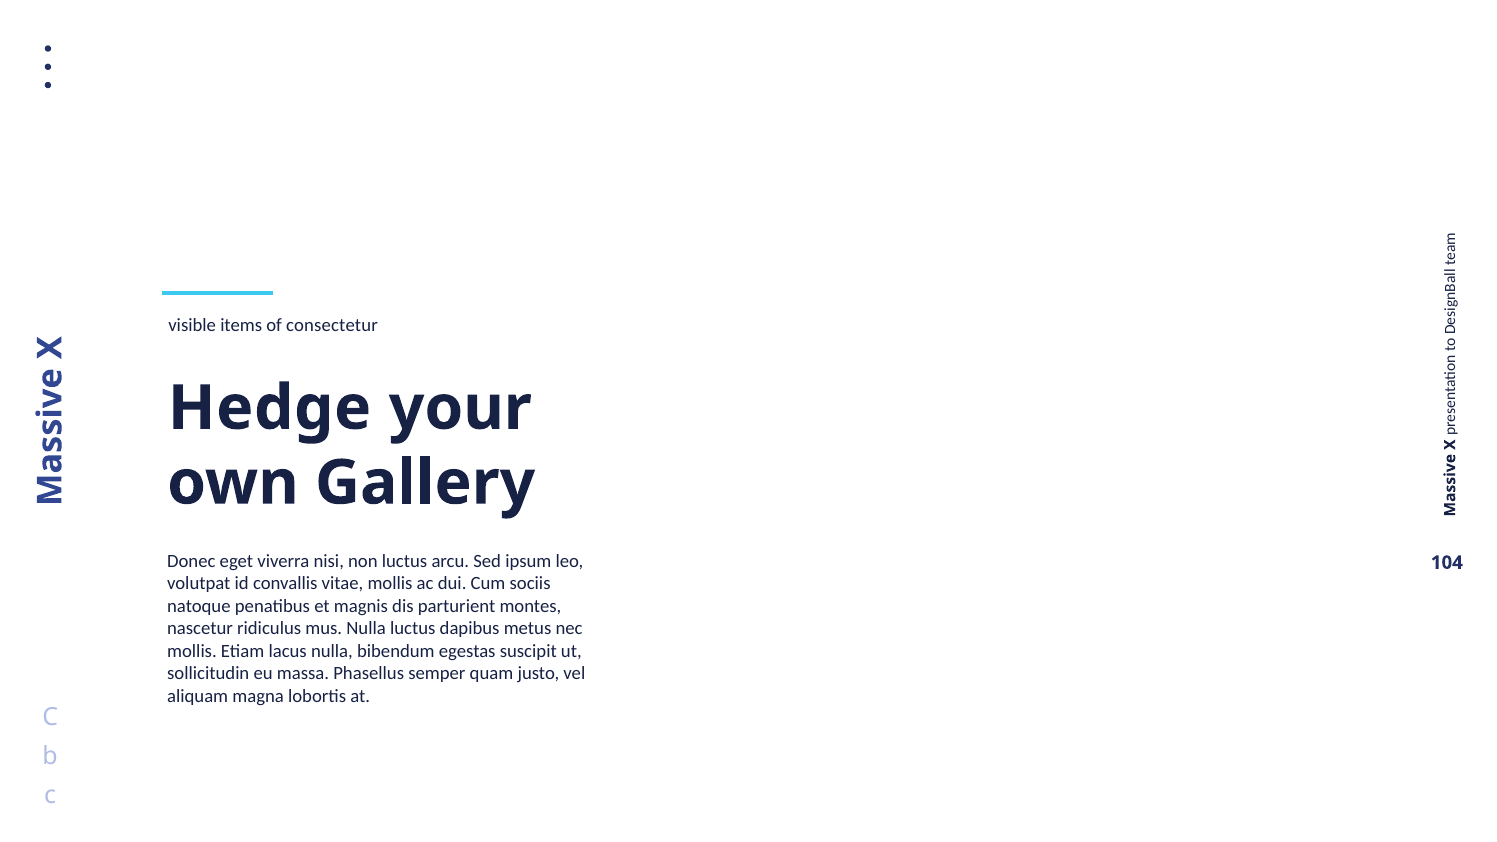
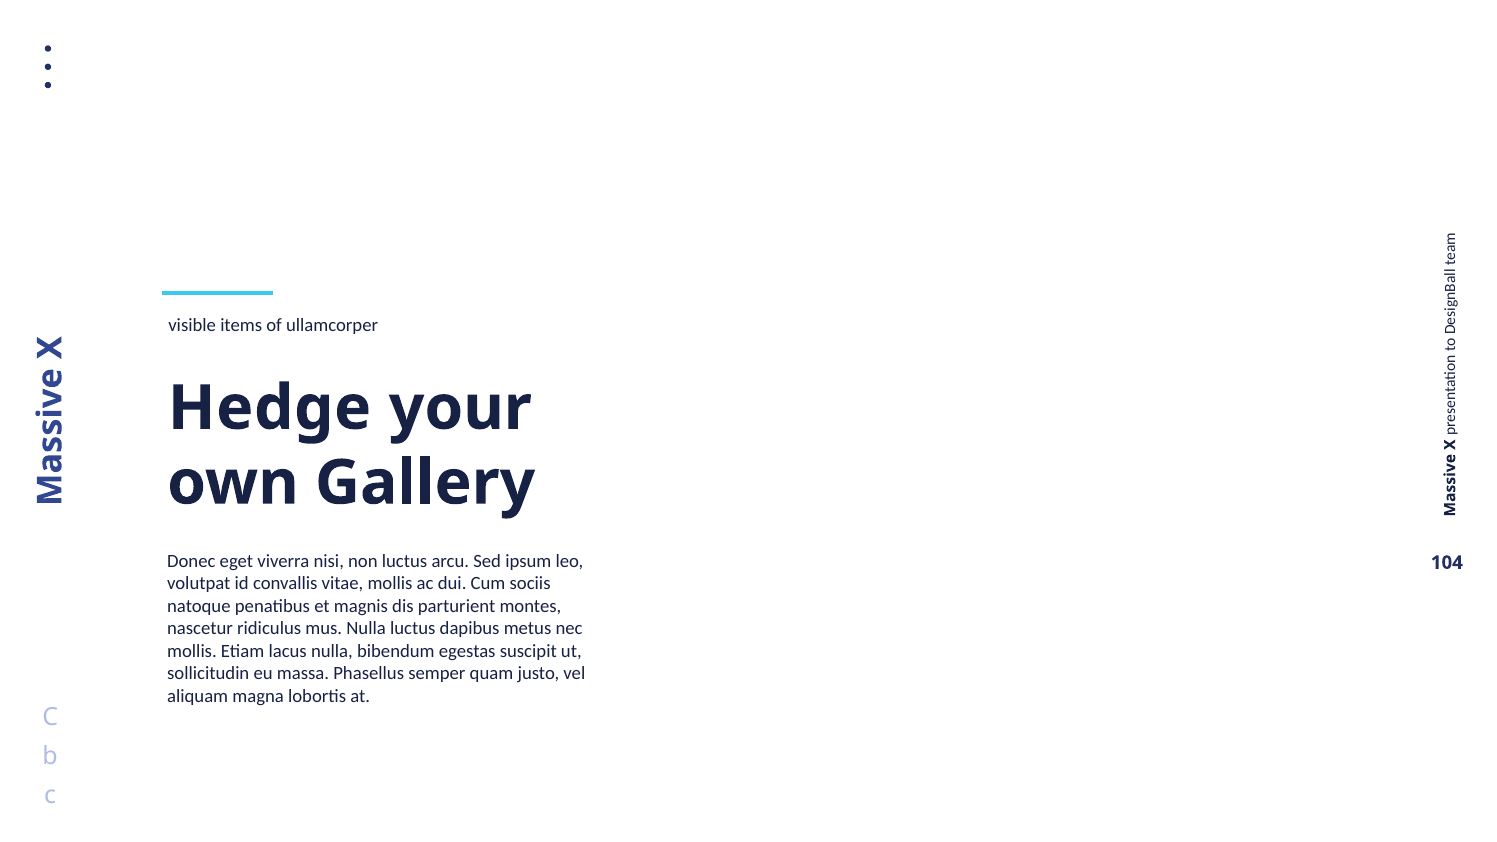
consectetur: consectetur -> ullamcorper (332, 325)
